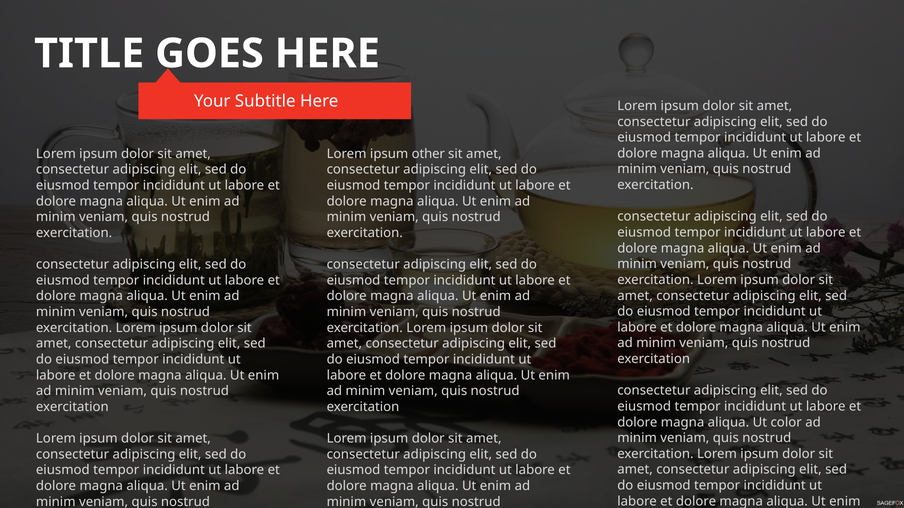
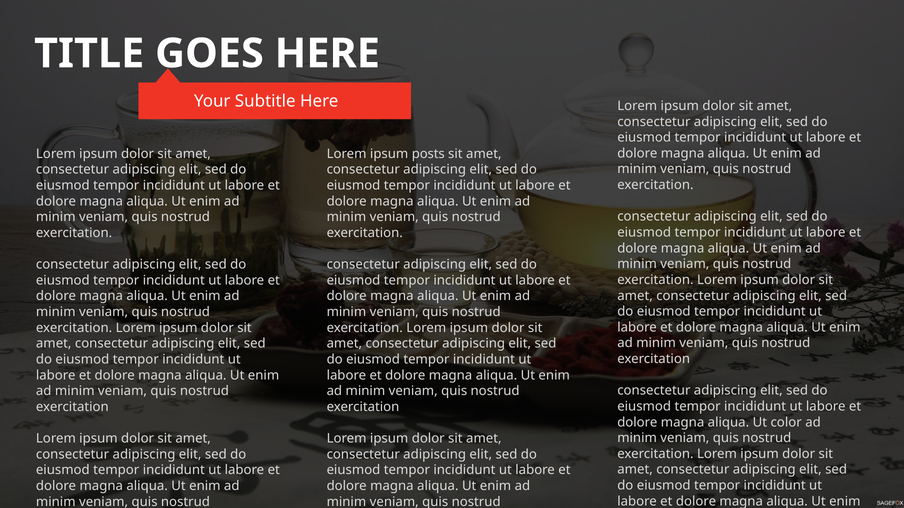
other: other -> posts (428, 154)
